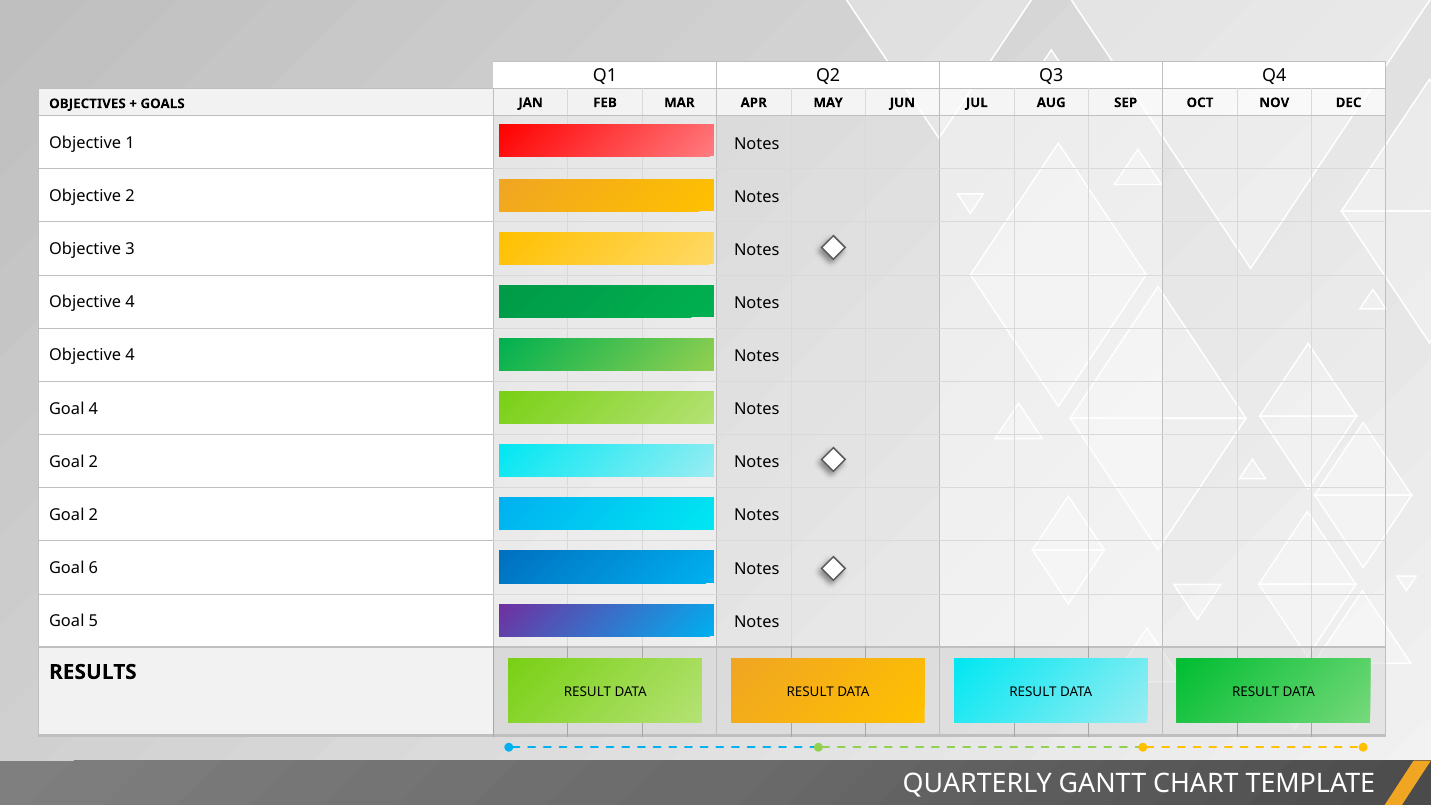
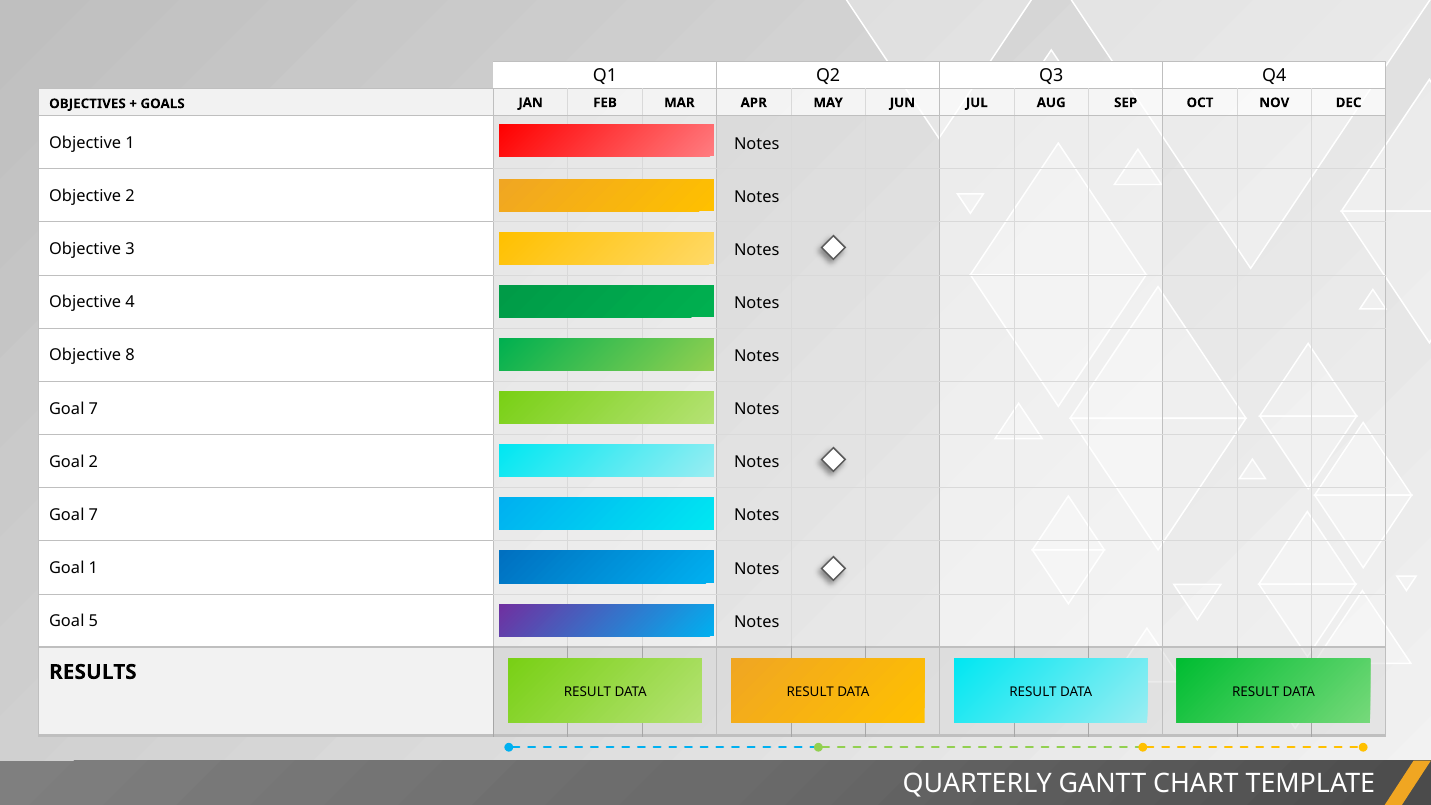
4: 4 -> 8 (130, 356)
4: 4 -> 7 (93, 409)
2: 2 -> 7 (93, 515)
Goal 6: 6 -> 1 (93, 568)
